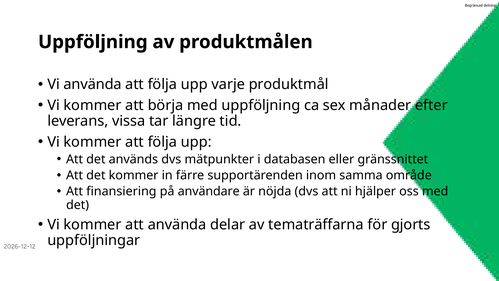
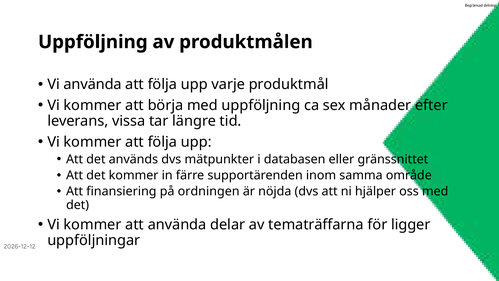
användare: användare -> ordningen (209, 191)
gjorts: gjorts -> ligger (411, 225)
